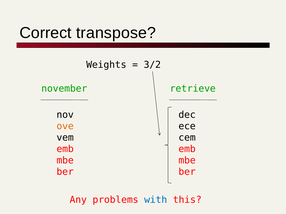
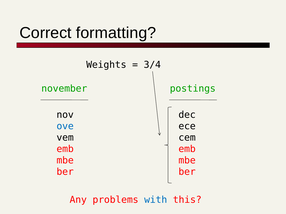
transpose: transpose -> formatting (116, 33)
3/2: 3/2 -> 3/4 (152, 65)
retrieve: retrieve -> postings (193, 89)
ove colour: orange -> blue (65, 126)
